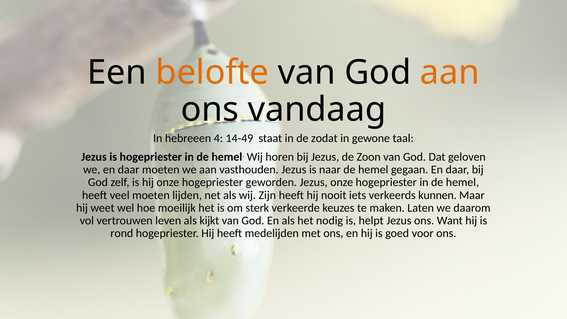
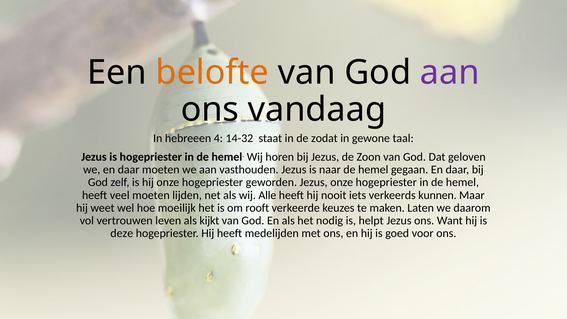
aan colour: orange -> purple (450, 73)
14-49: 14-49 -> 14-32 (239, 138)
Zijn: Zijn -> Alle (267, 195)
sterk: sterk -> rooft (257, 208)
rond: rond -> deze (122, 233)
